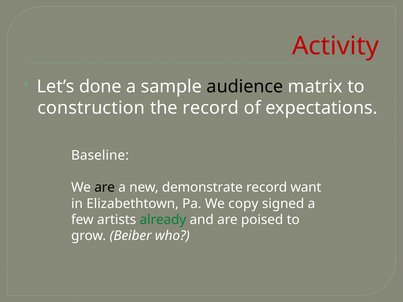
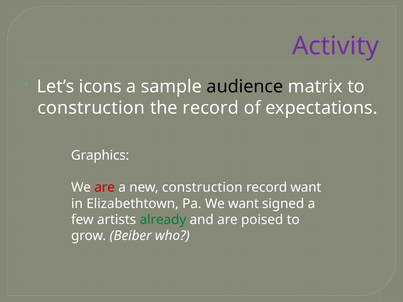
Activity colour: red -> purple (335, 46)
done: done -> icons (100, 87)
Baseline: Baseline -> Graphics (100, 155)
are colour: black -> red (105, 188)
new demonstrate: demonstrate -> construction (202, 188)
We copy: copy -> want (243, 204)
